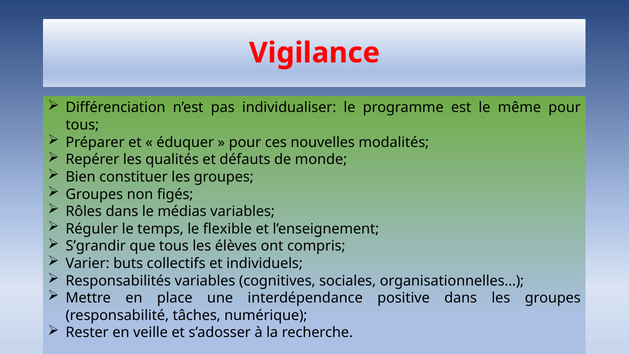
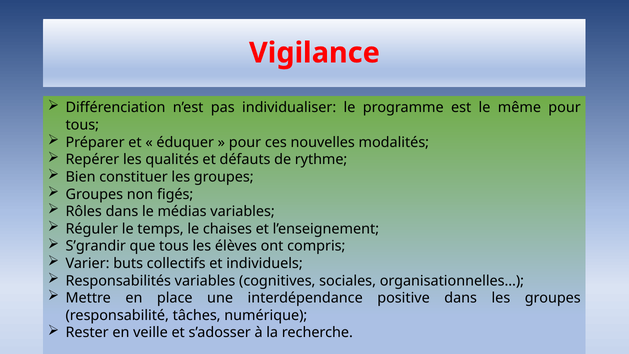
monde: monde -> rythme (321, 160)
flexible: flexible -> chaises (227, 229)
